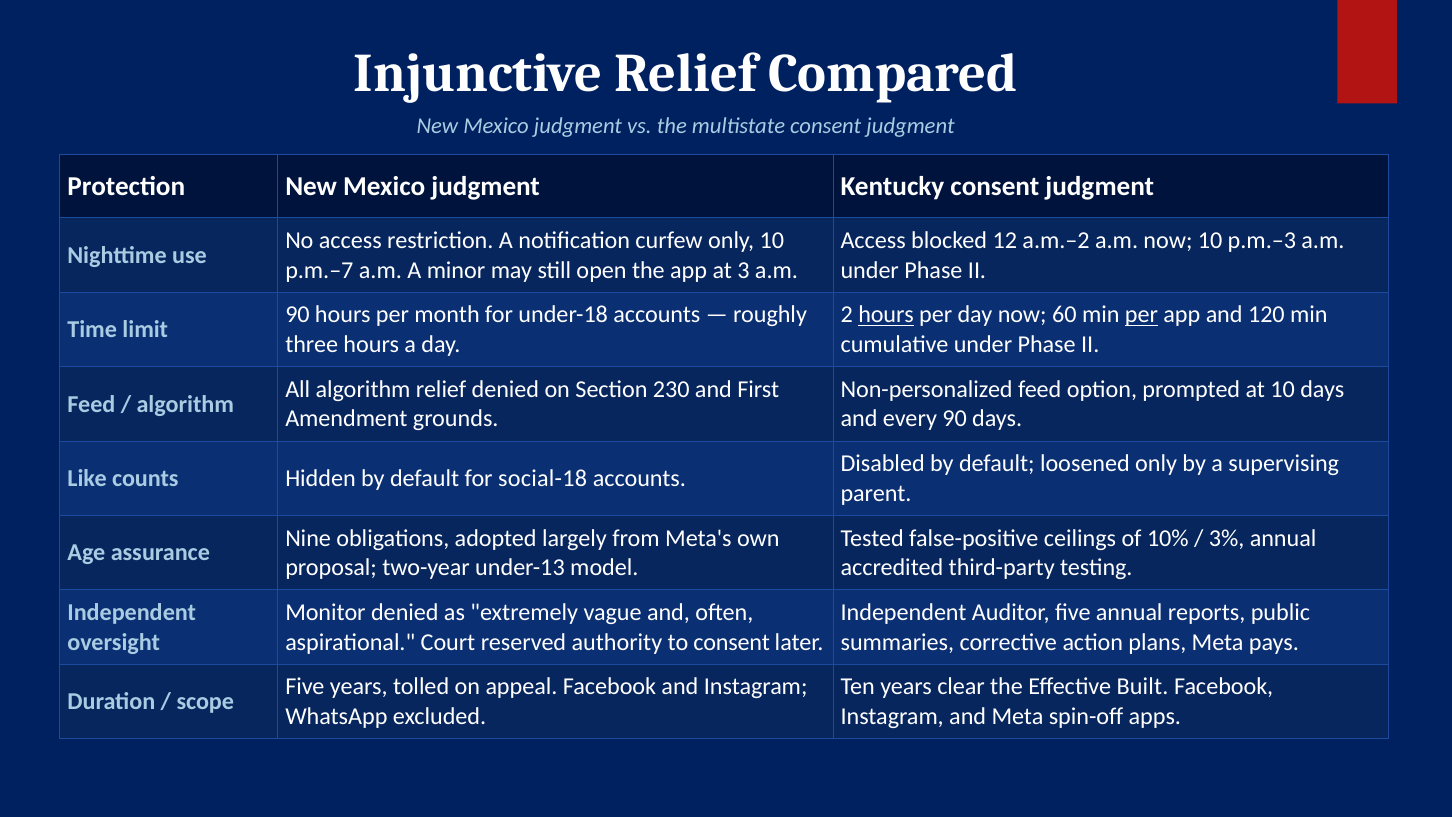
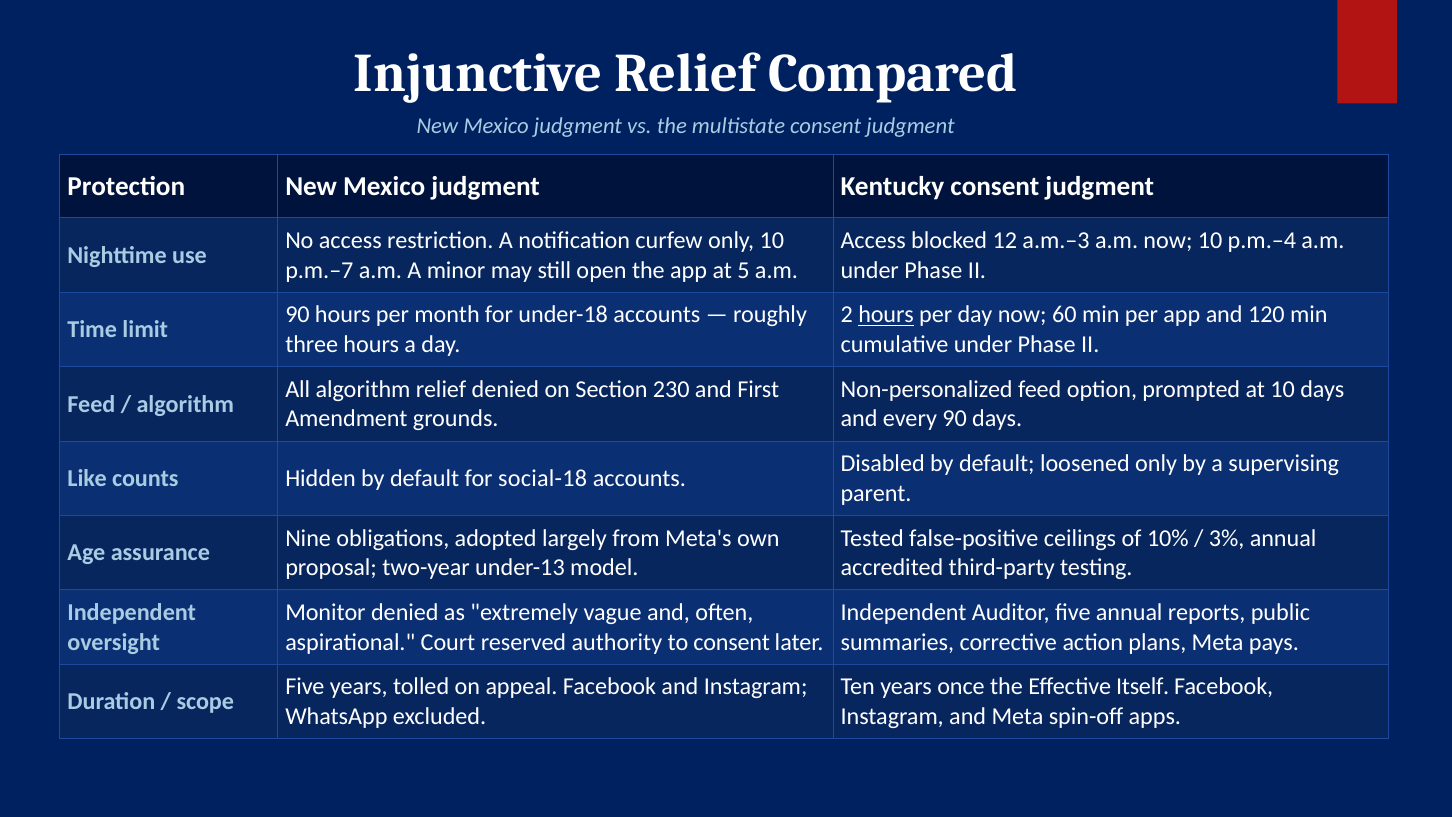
a.m.–2: a.m.–2 -> a.m.–3 (1056, 240)
p.m.–3: p.m.–3 -> p.m.–4 (1262, 240)
3: 3 -> 5 (743, 270)
per underline: present -> none (1141, 315)
clear: clear -> once (961, 687)
Built: Built -> Itself (1143, 687)
